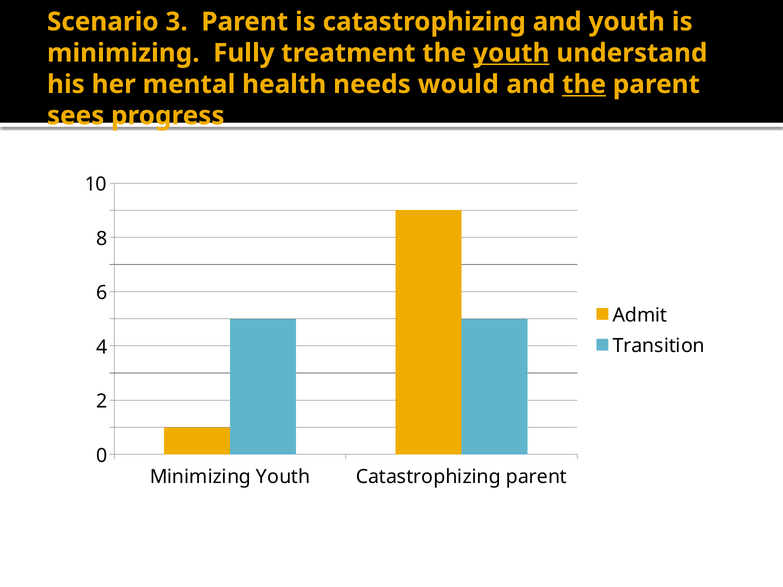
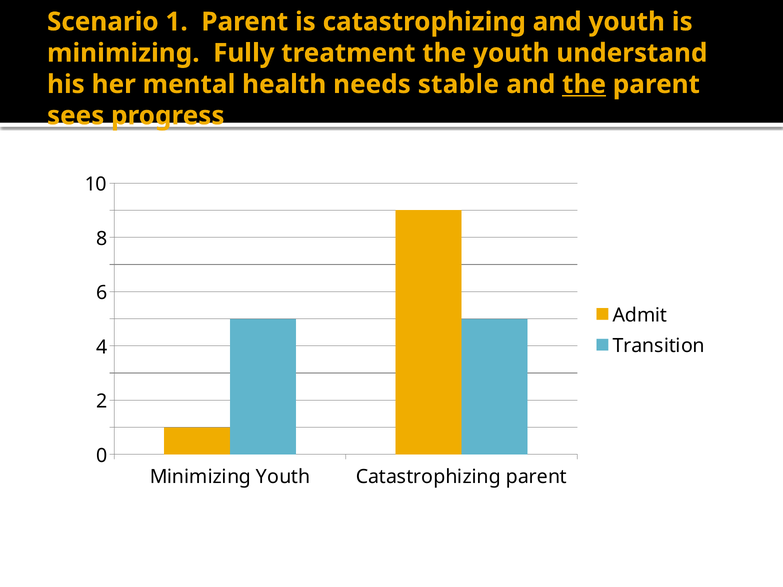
3: 3 -> 1 (177, 22)
youth underline: present -> none (511, 53)
would: would -> stable (458, 84)
